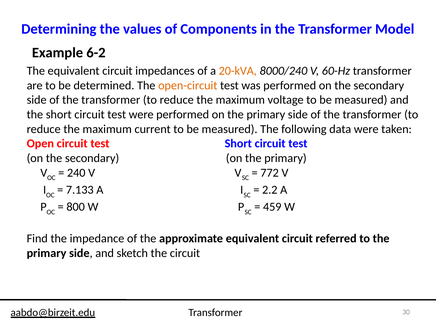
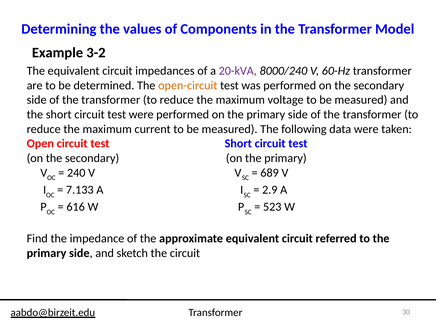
6-2: 6-2 -> 3-2 (96, 53)
20-kVA colour: orange -> purple (238, 71)
772: 772 -> 689 (270, 173)
2.2: 2.2 -> 2.9 (270, 190)
800: 800 -> 616 (76, 207)
459: 459 -> 523 (272, 207)
